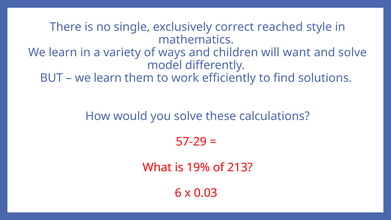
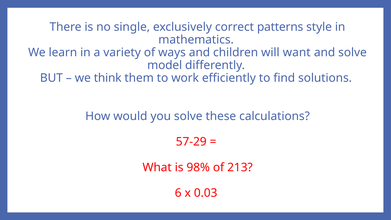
reached: reached -> patterns (280, 27)
learn: learn -> think (108, 78)
19%: 19% -> 98% (198, 167)
